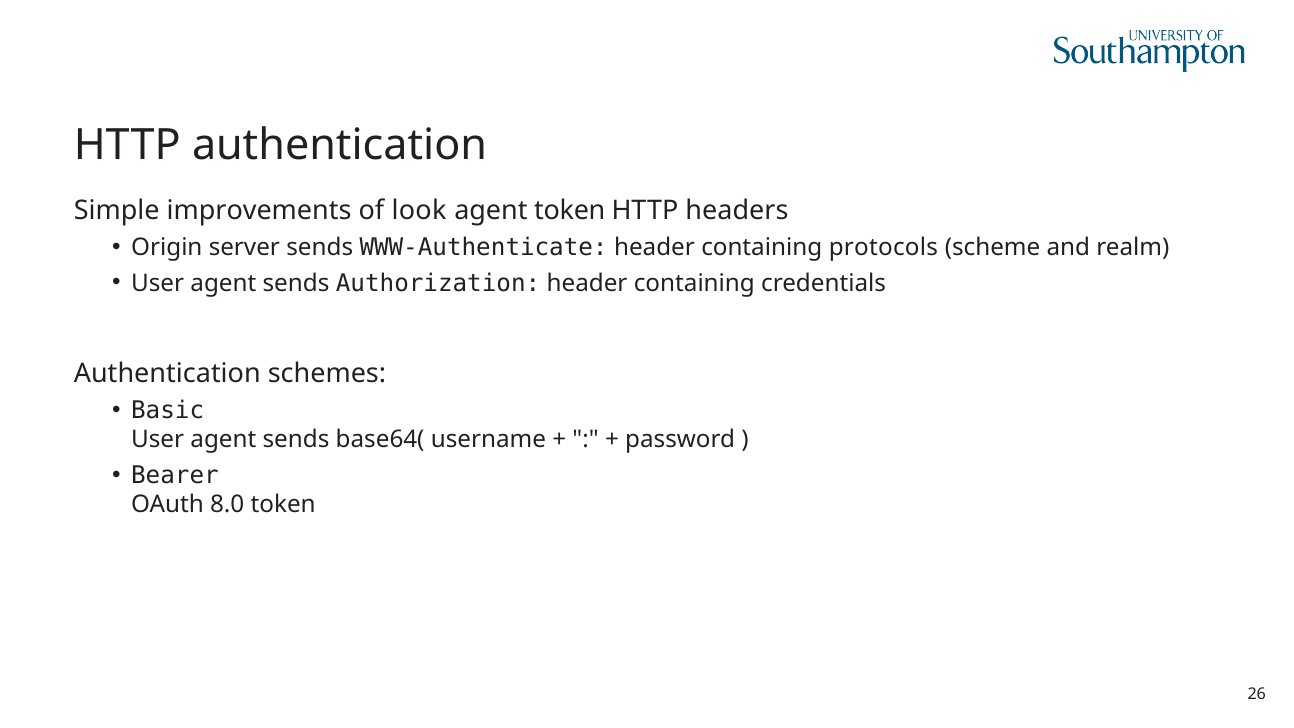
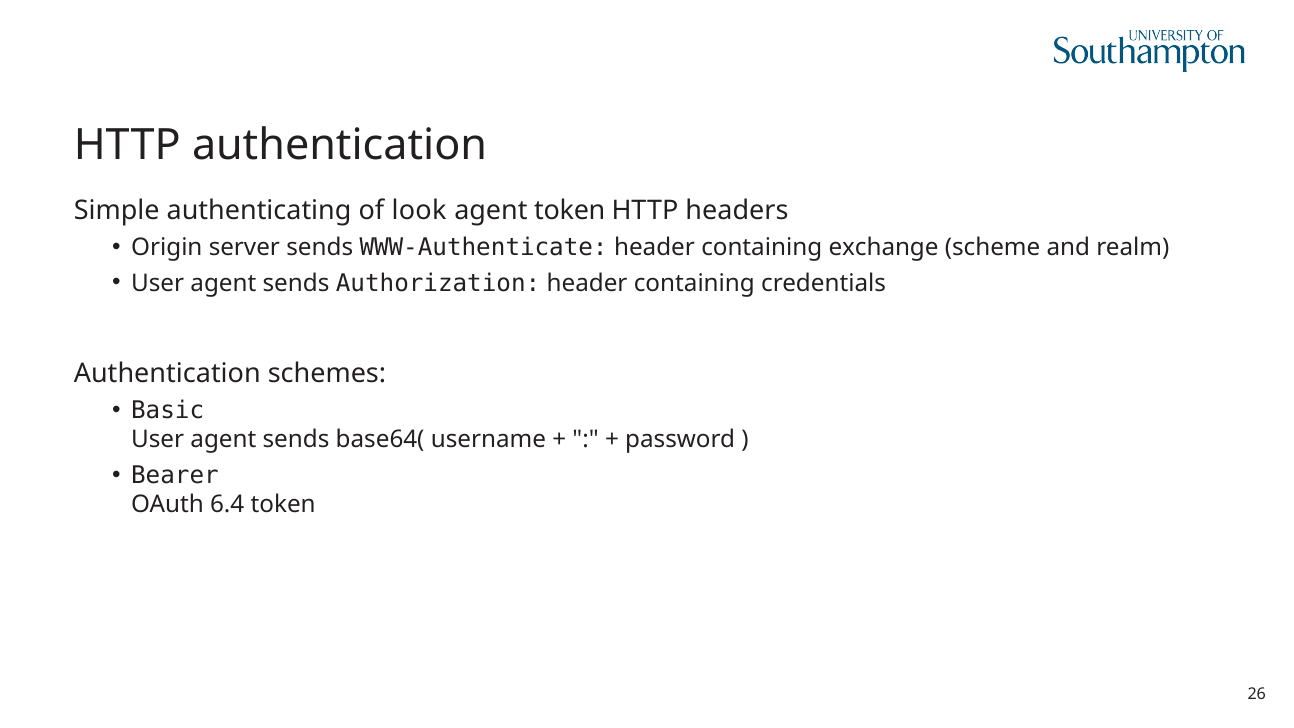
improvements: improvements -> authenticating (259, 210)
protocols: protocols -> exchange (884, 247)
8.0: 8.0 -> 6.4 (227, 505)
